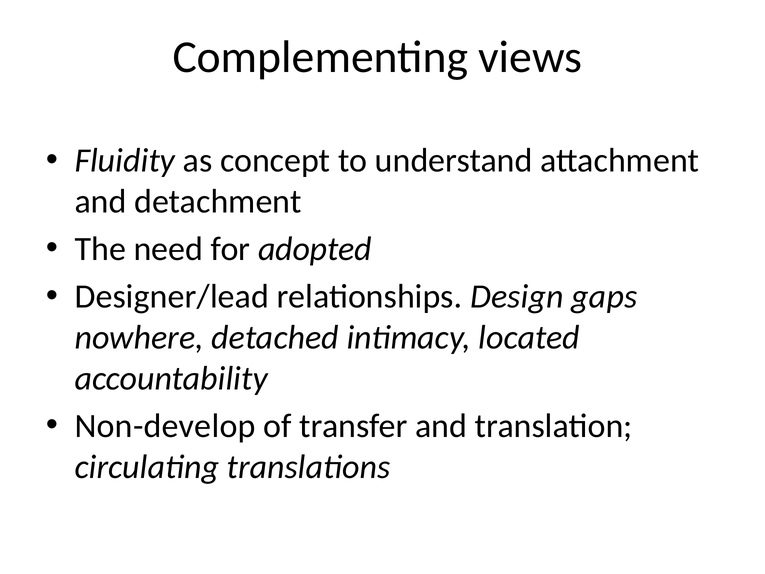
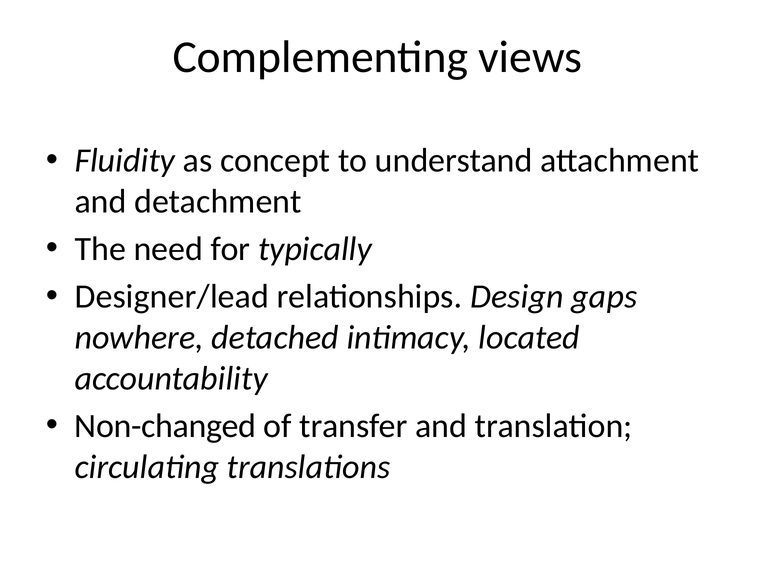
adopted: adopted -> typically (315, 249)
Non-develop: Non-develop -> Non-changed (165, 426)
